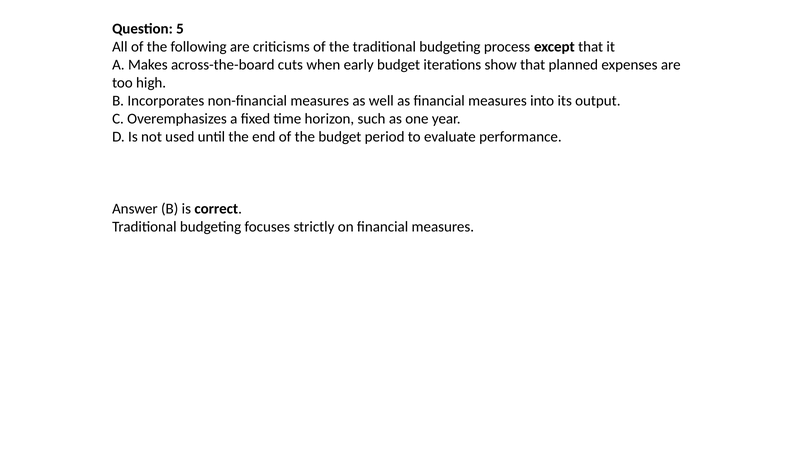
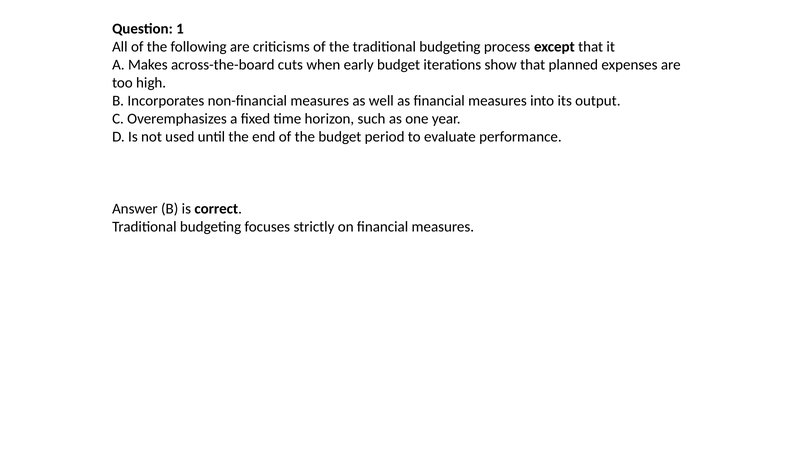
5: 5 -> 1 (180, 29)
